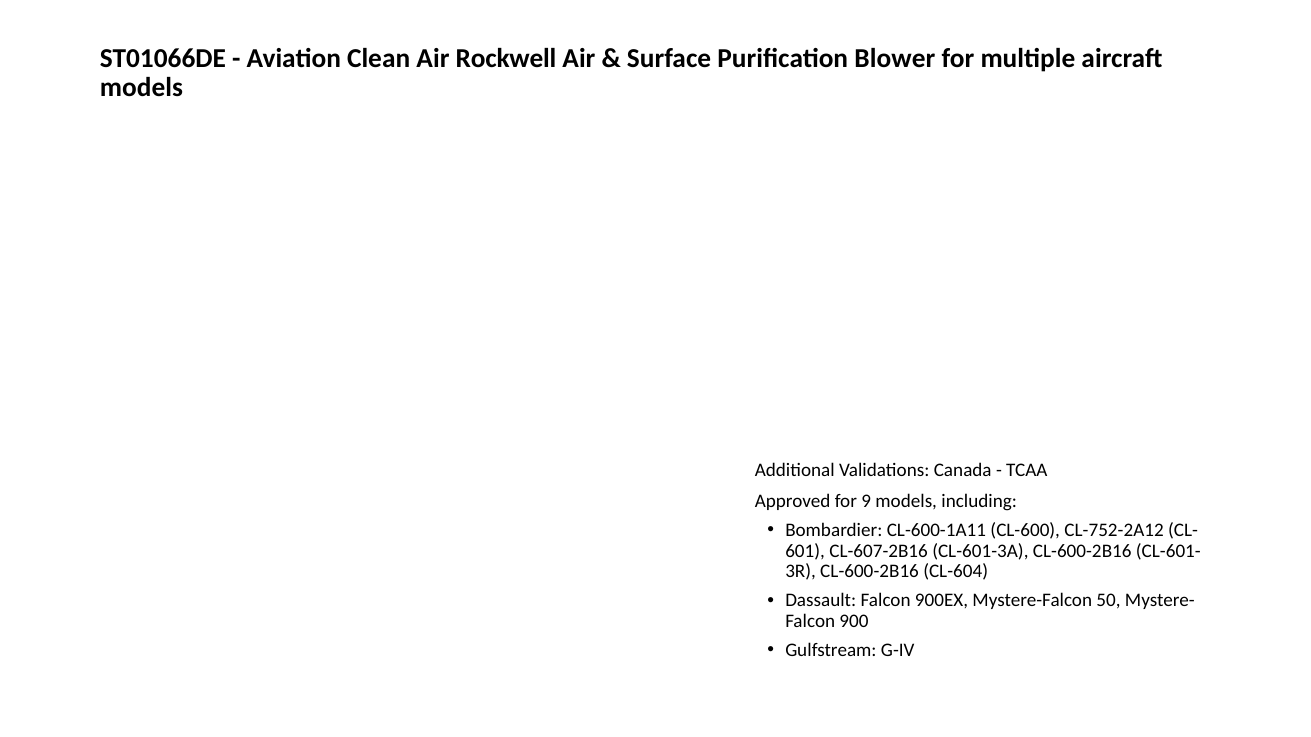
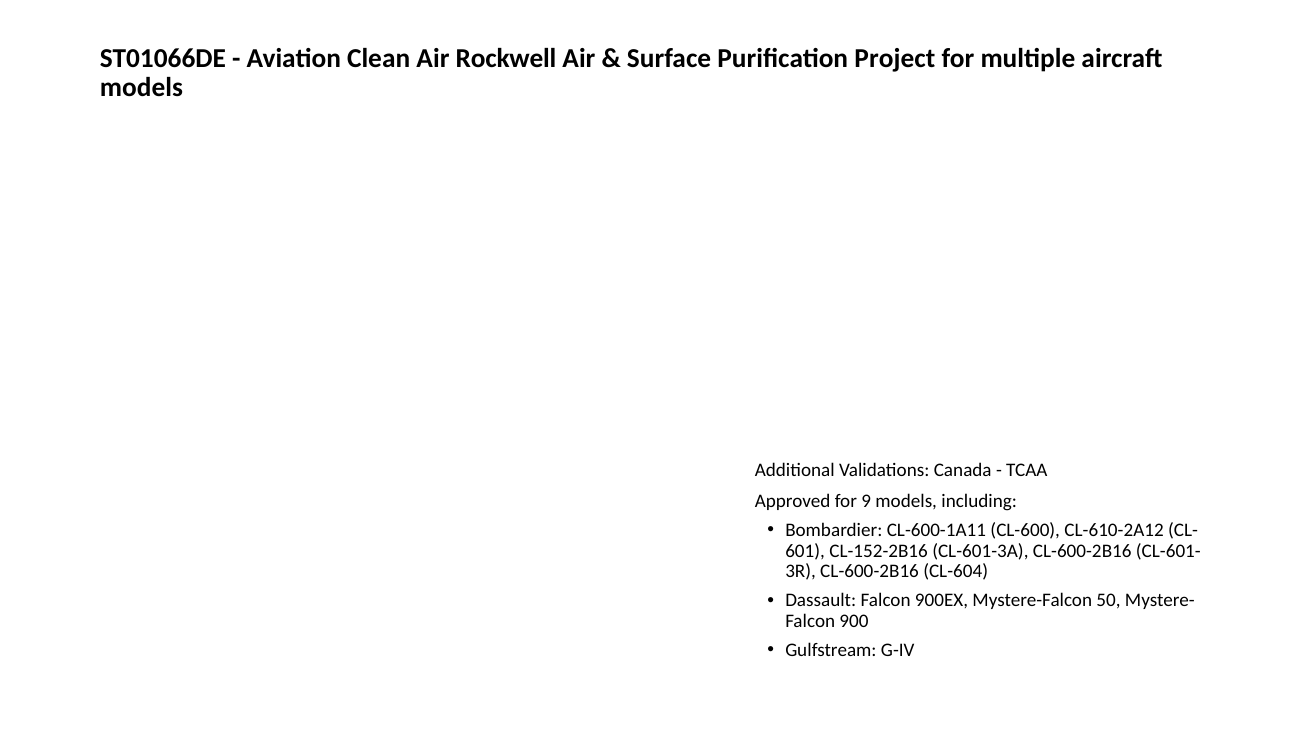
Blower: Blower -> Project (895, 59)
CL-752-2A12: CL-752-2A12 -> CL-610-2A12 (1114, 530)
CL-607-2B16: CL-607-2B16 -> CL-152-2B16 (879, 551)
